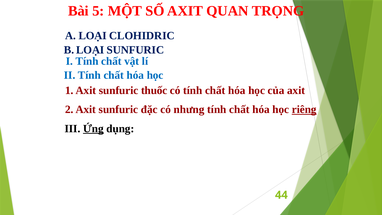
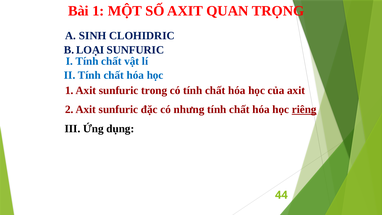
Bài 5: 5 -> 1 (98, 11)
LOẠI: LOẠI -> SINH (93, 36)
thuốc: thuốc -> trong (154, 90)
Ứng underline: present -> none (93, 129)
